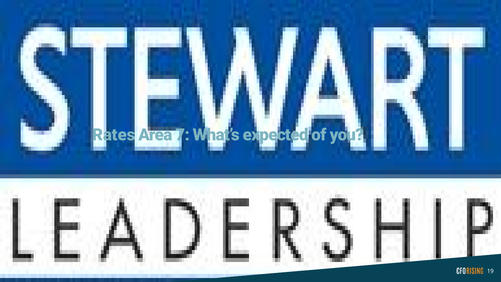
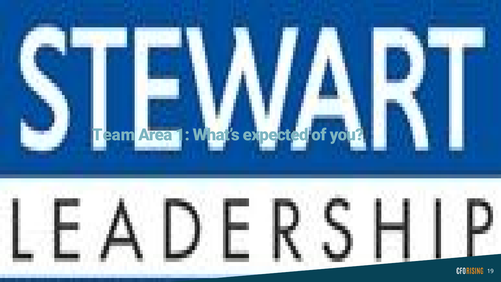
Rates: Rates -> Team (114, 135)
7: 7 -> 1 (183, 135)
